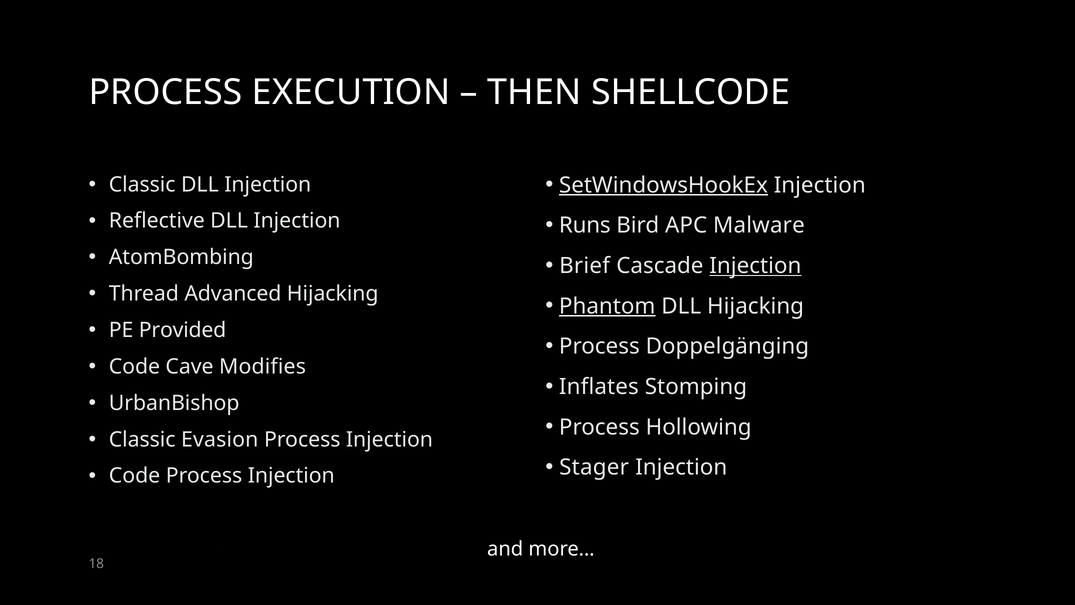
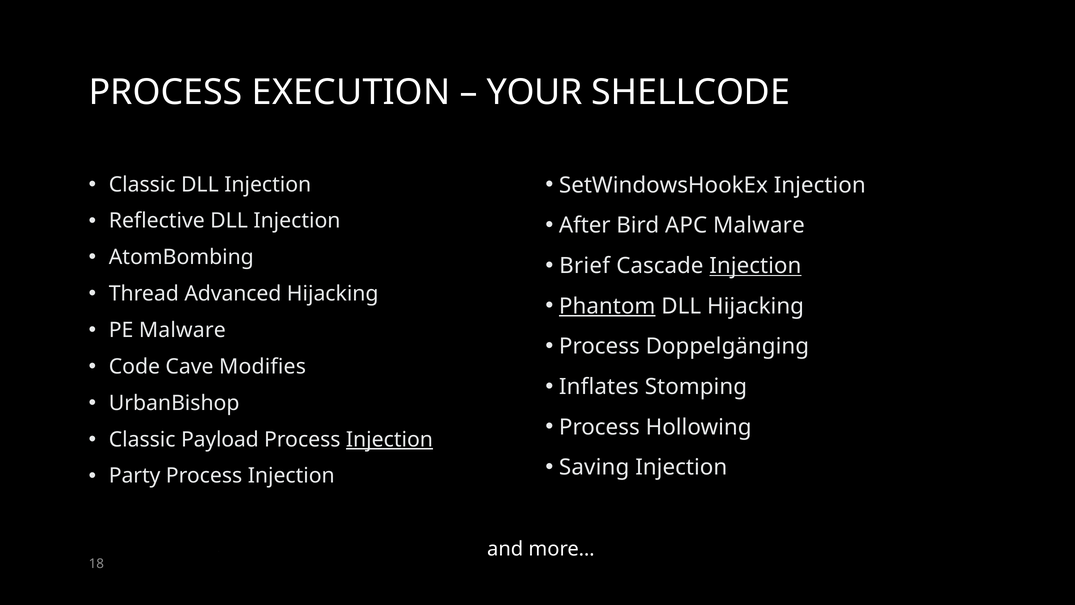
THEN: THEN -> YOUR (535, 92)
SetWindowsHookEx underline: present -> none (663, 185)
Runs: Runs -> After (585, 225)
PE Provided: Provided -> Malware (182, 330)
Evasion: Evasion -> Payload (220, 439)
Injection underline: none -> present (389, 439)
Stager: Stager -> Saving (594, 467)
Code: Code -> Party (135, 476)
